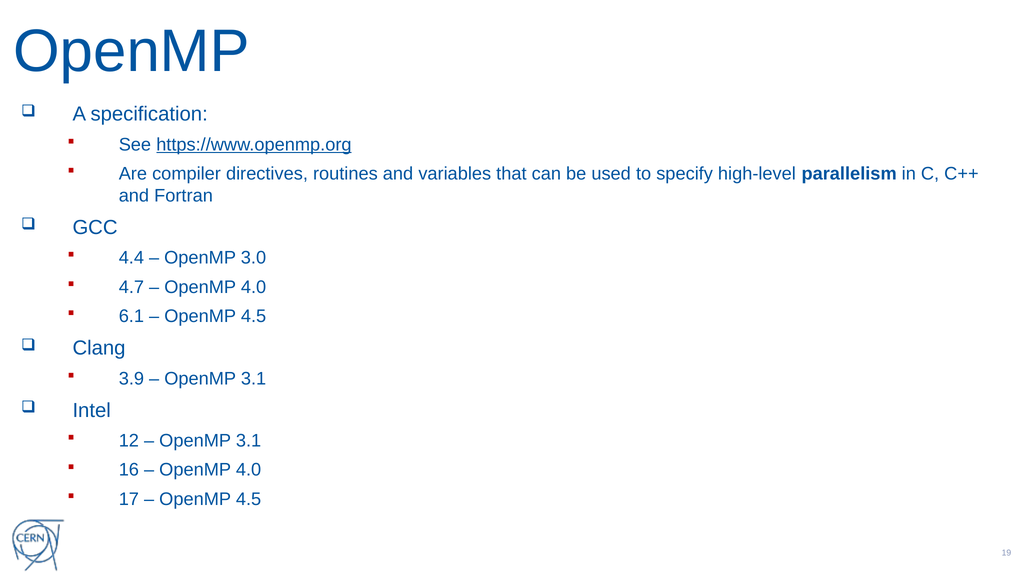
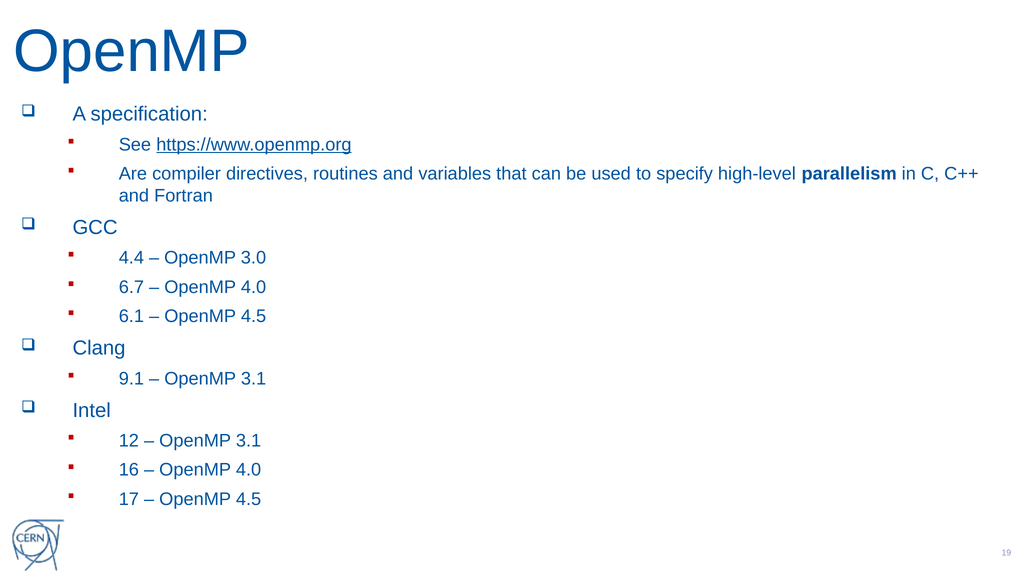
4.7: 4.7 -> 6.7 (131, 287)
3.9: 3.9 -> 9.1 (131, 378)
